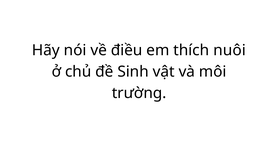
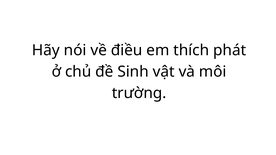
nuôi: nuôi -> phát (230, 50)
